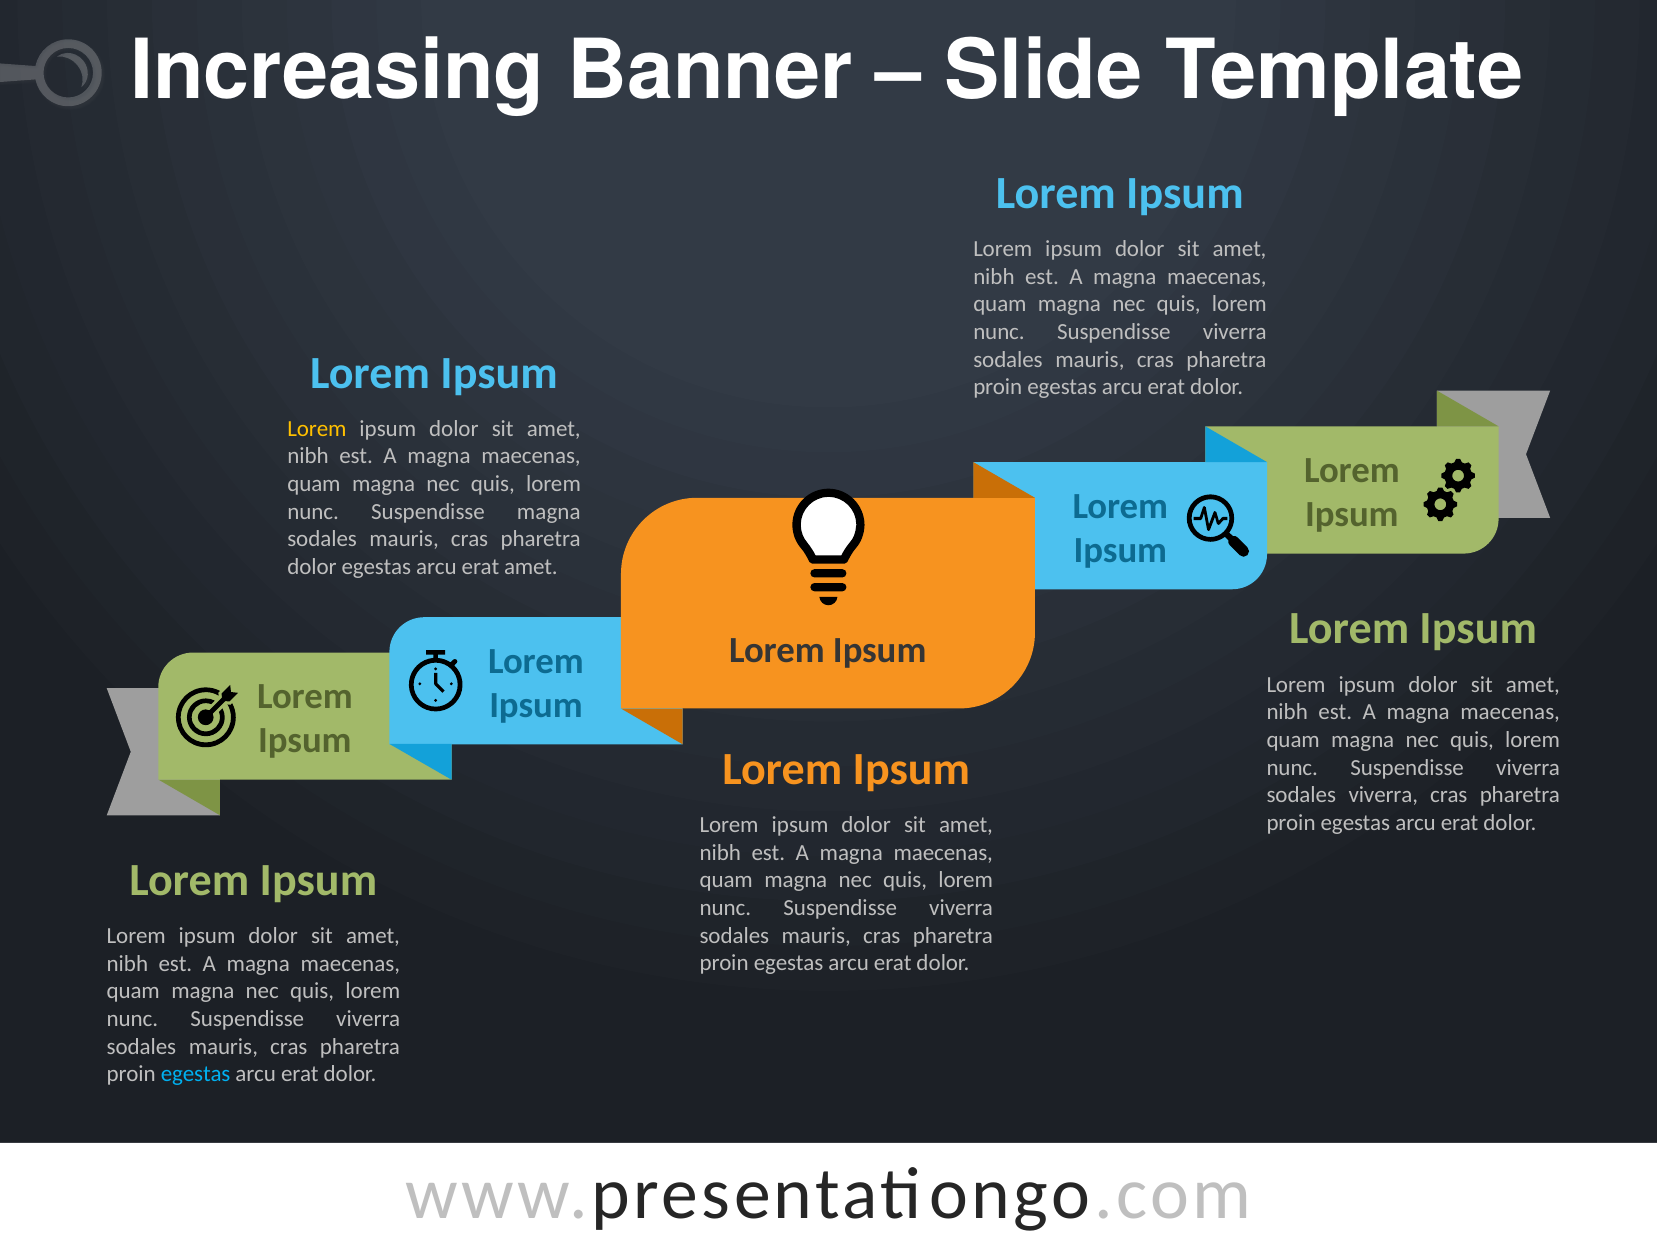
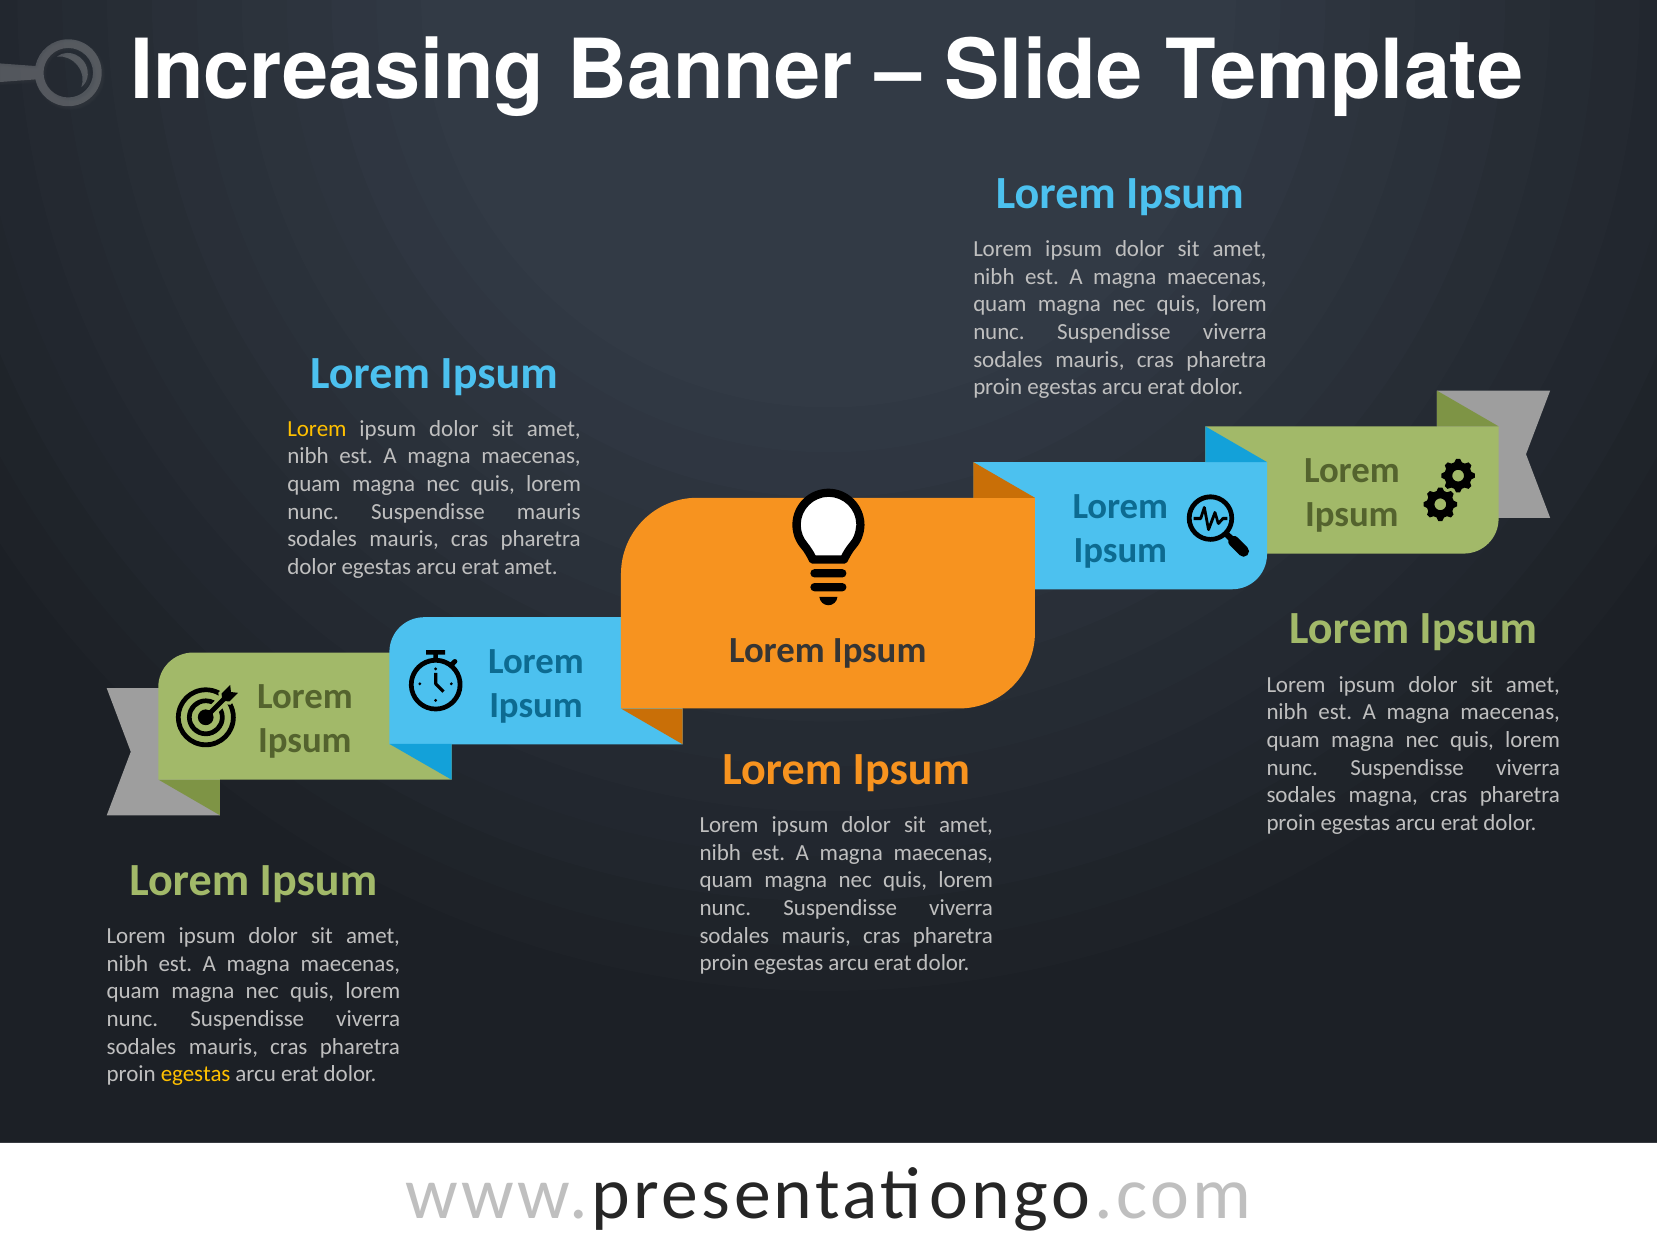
Suspendisse magna: magna -> mauris (549, 512)
sodales viverra: viverra -> magna (1383, 795)
egestas colour: light blue -> yellow (196, 1074)
